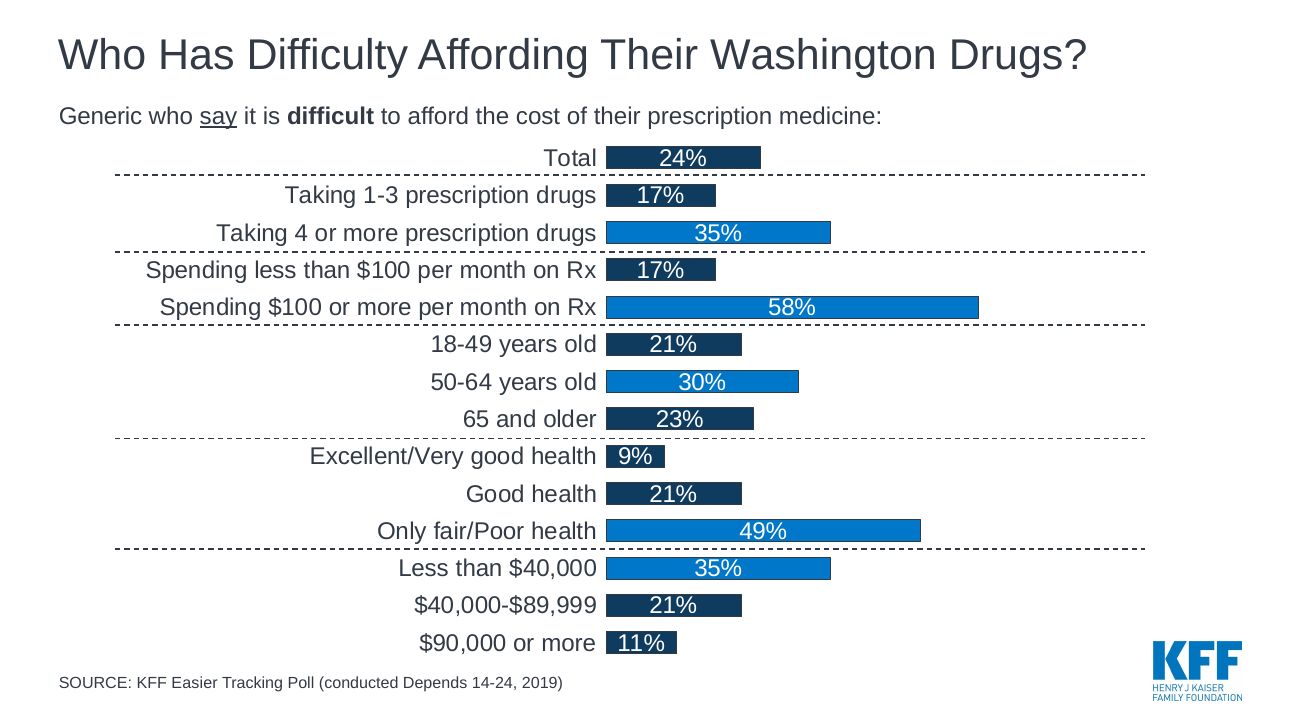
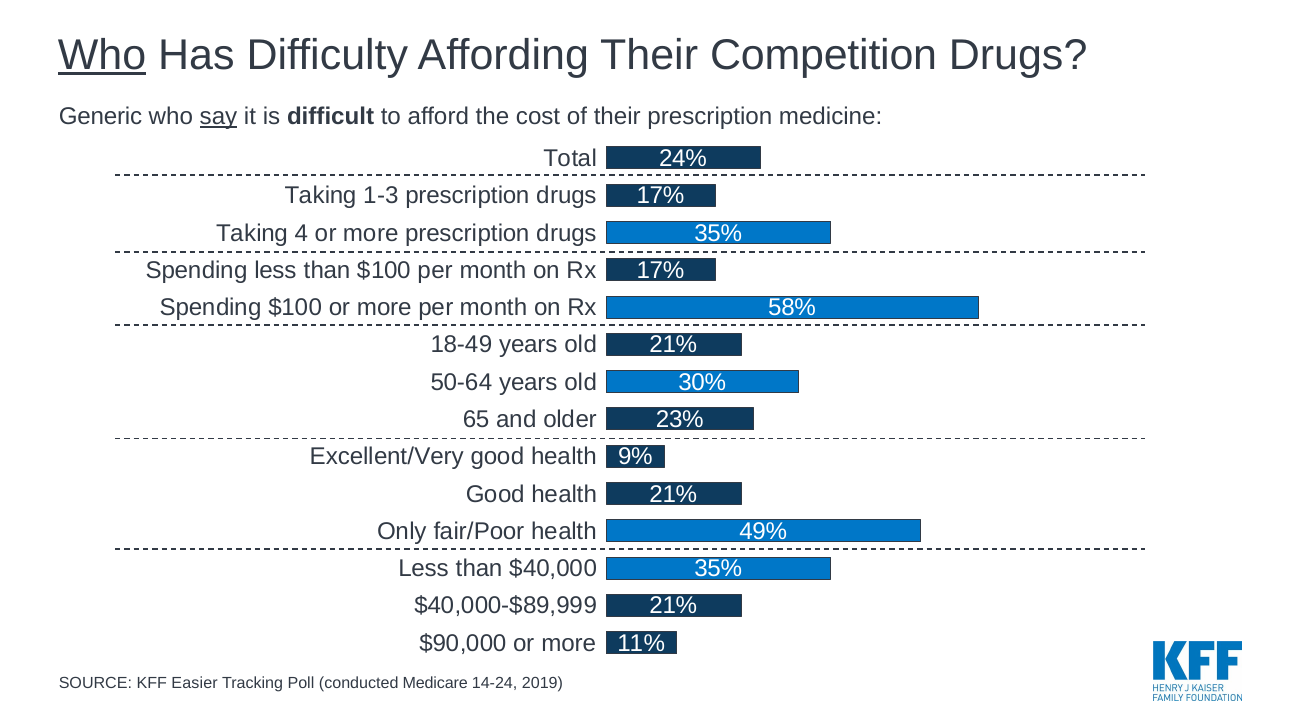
Who underline: none -> present (102, 55)
Washington: Washington -> Competition (824, 55)
Depends: Depends -> Medicare (435, 683)
